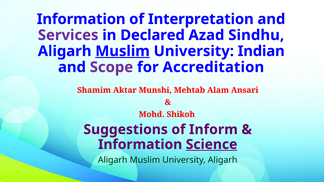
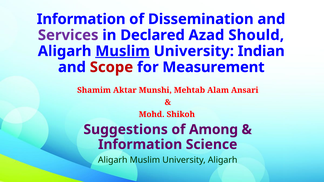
Interpretation: Interpretation -> Dissemination (201, 19)
Sindhu: Sindhu -> Should (256, 35)
Scope colour: purple -> red (111, 67)
Accreditation: Accreditation -> Measurement (213, 67)
Inform: Inform -> Among (214, 130)
Science underline: present -> none (212, 145)
